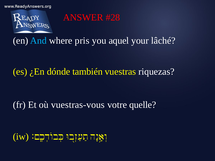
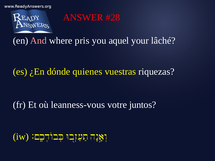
And colour: light blue -> pink (38, 41)
también: también -> quienes (87, 72)
vuestras-vous: vuestras-vous -> leanness-vous (78, 105)
quelle: quelle -> juntos (143, 105)
